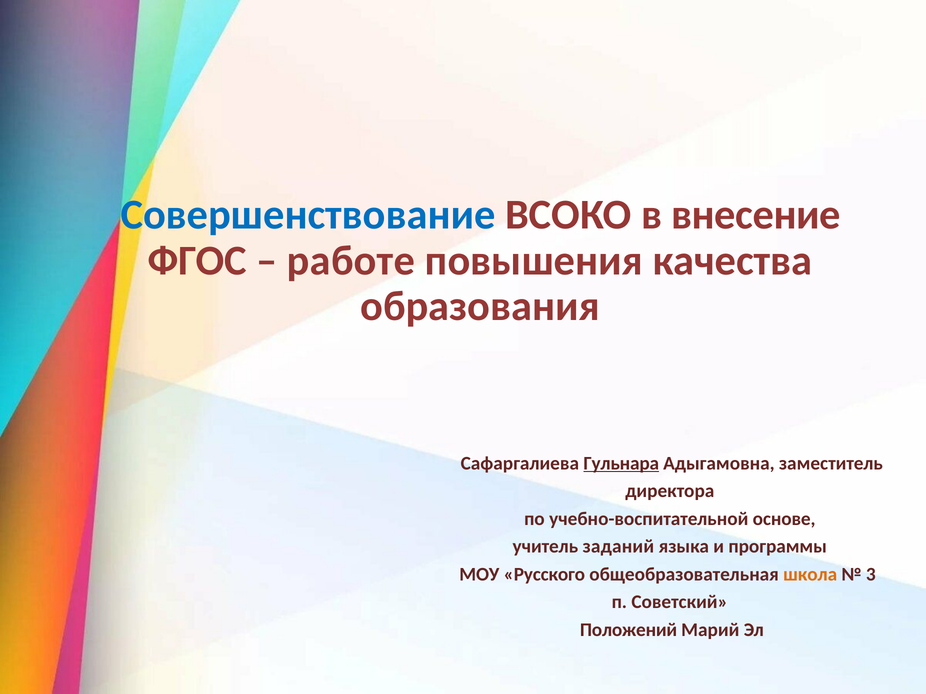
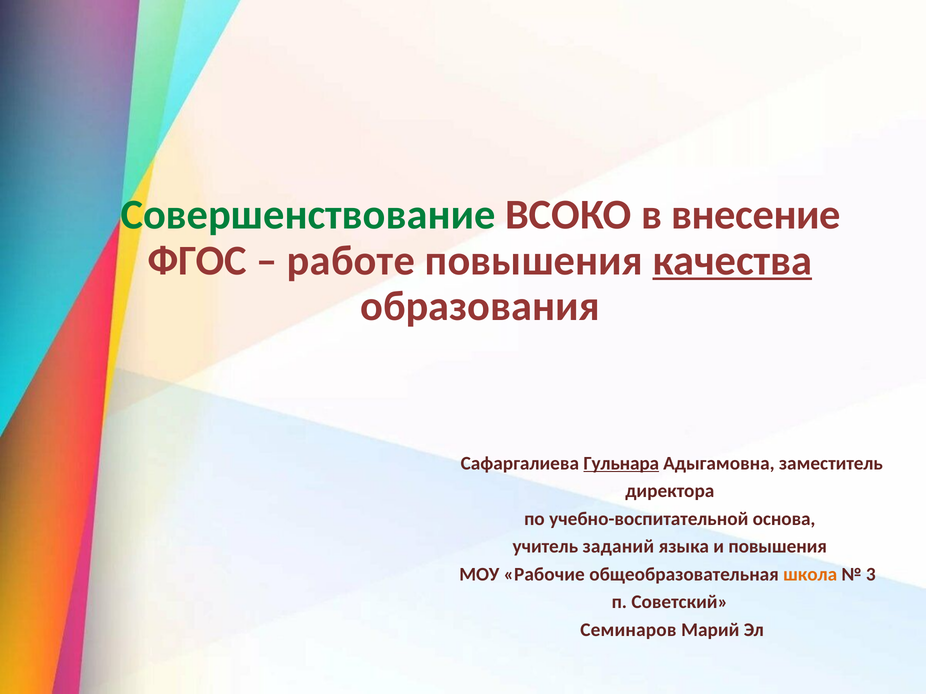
Совершенствование colour: blue -> green (308, 215)
качества underline: none -> present (732, 261)
основе: основе -> основа (784, 519)
и программы: программы -> повышения (778, 547)
Русского: Русского -> Рабочие (544, 575)
Положений: Положений -> Семинаров (628, 630)
